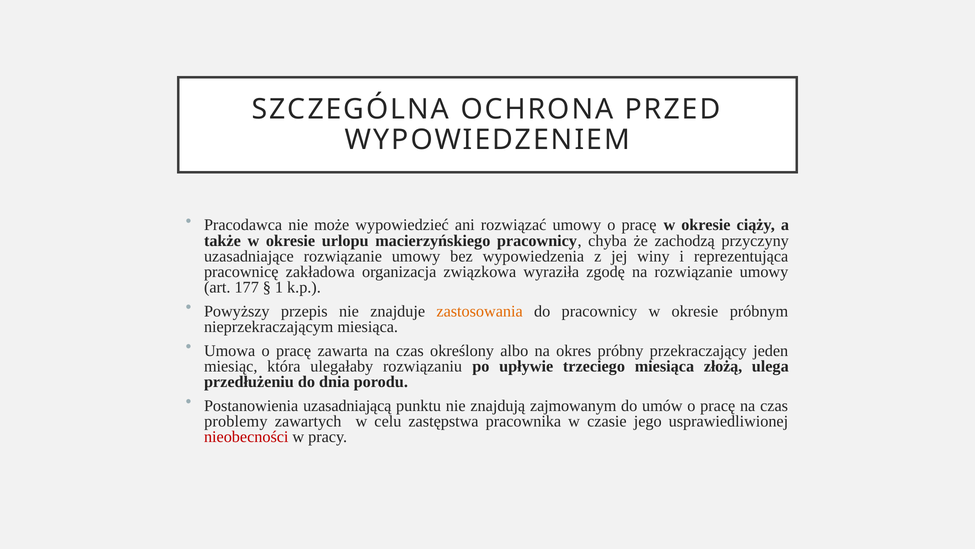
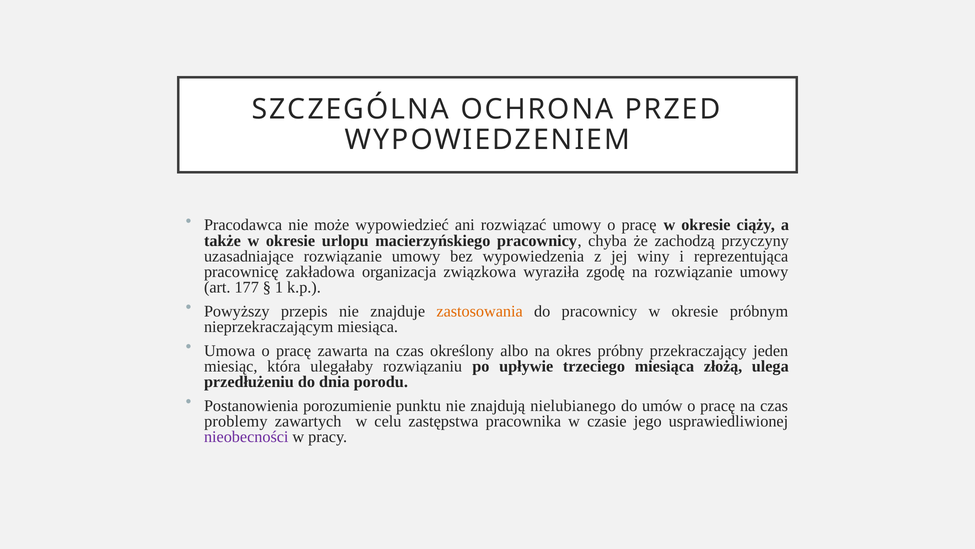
uzasadniającą: uzasadniającą -> porozumienie (347, 405)
zajmowanym: zajmowanym -> nielubianego (573, 405)
nieobecności colour: red -> purple (246, 436)
